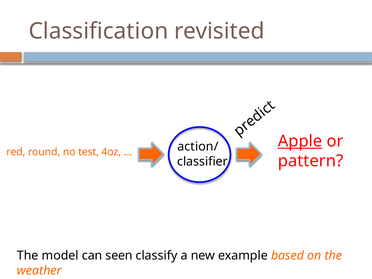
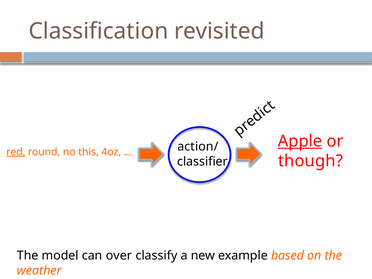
red underline: none -> present (16, 152)
test: test -> this (89, 152)
pattern: pattern -> though (311, 161)
seen: seen -> over (119, 256)
